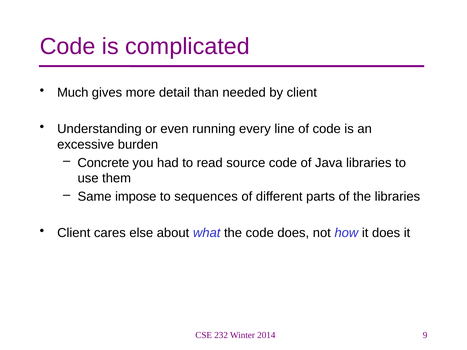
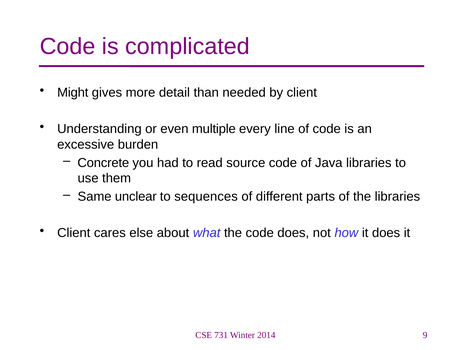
Much: Much -> Might (73, 93)
running: running -> multiple (214, 129)
impose: impose -> unclear (136, 197)
232: 232 -> 731 (221, 335)
